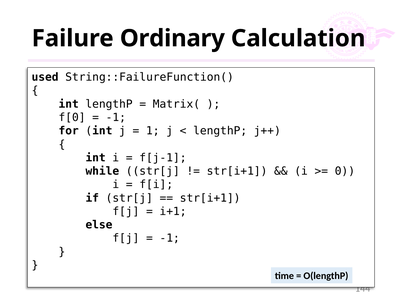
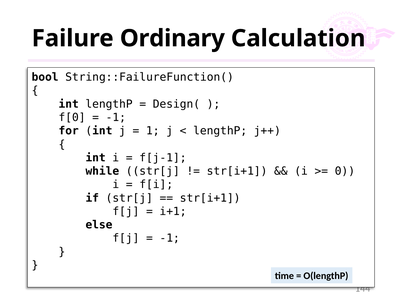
used: used -> bool (45, 77)
Matrix(: Matrix( -> Design( (176, 104)
